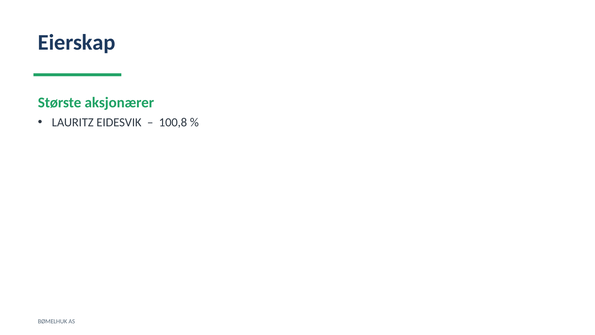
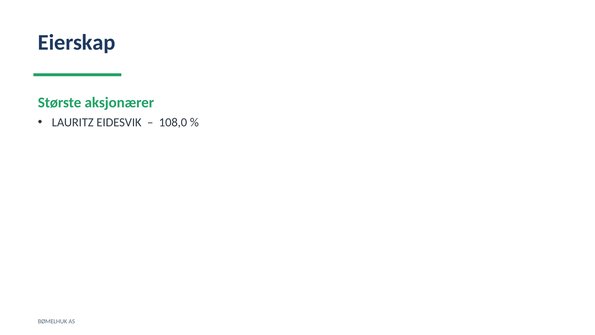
100,8: 100,8 -> 108,0 (173, 122)
